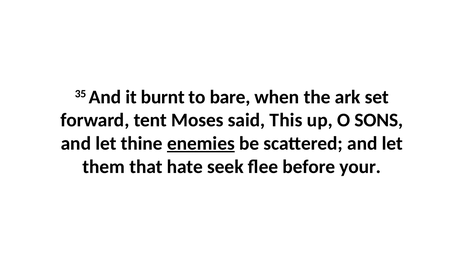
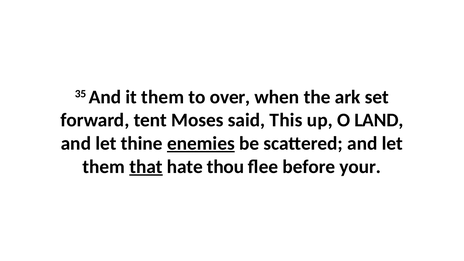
it burnt: burnt -> them (163, 97)
bare: bare -> over (230, 97)
SONS: SONS -> LAND (379, 120)
that underline: none -> present (146, 167)
seek: seek -> thou (225, 167)
